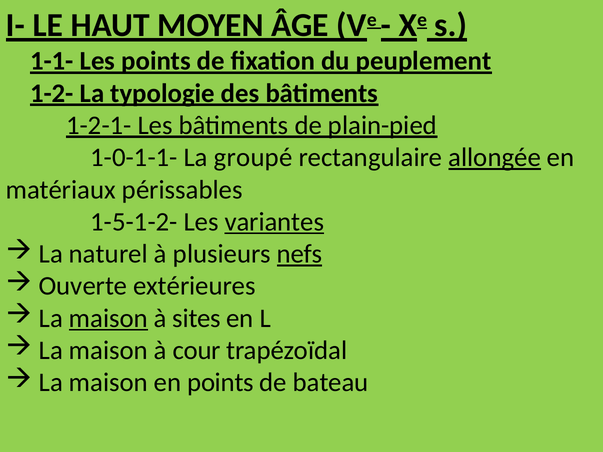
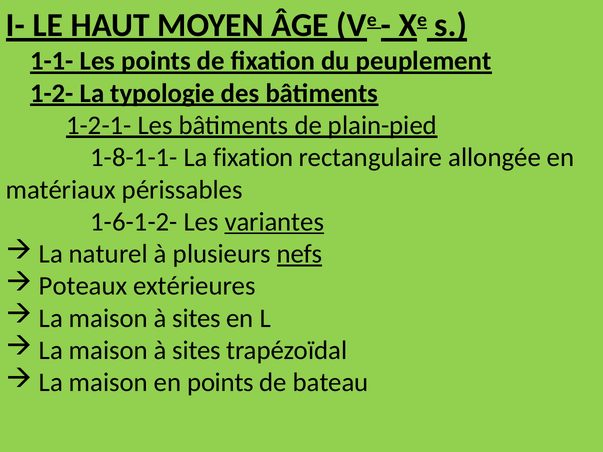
1-0-1-1-: 1-0-1-1- -> 1-8-1-1- (134, 158)
La groupé: groupé -> fixation (253, 158)
allongée underline: present -> none (495, 158)
1-5-1-2-: 1-5-1-2- -> 1-6-1-2- (134, 222)
Ouverte: Ouverte -> Poteaux (83, 286)
maison underline: present -> none (108, 318)
cour: cour -> sites (197, 351)
